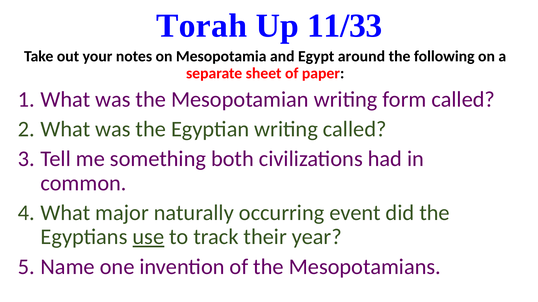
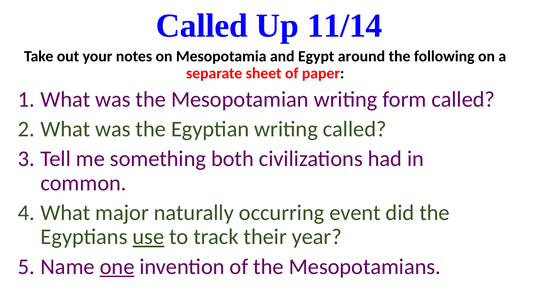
Torah: Torah -> Called (202, 26)
11/33: 11/33 -> 11/14 (345, 26)
one underline: none -> present (117, 267)
